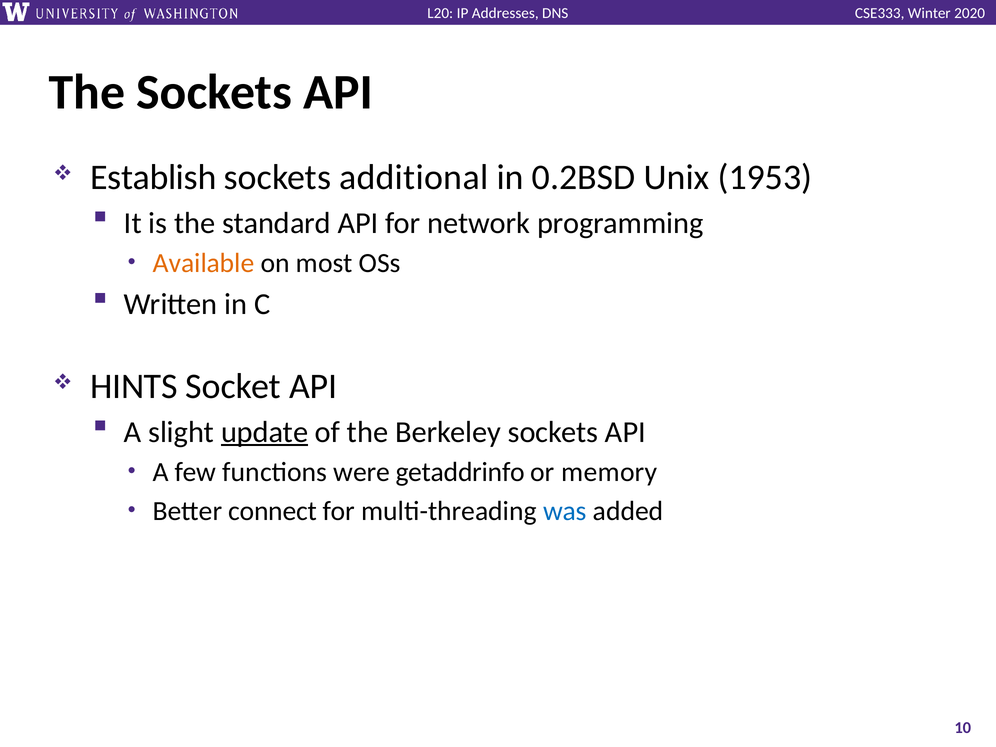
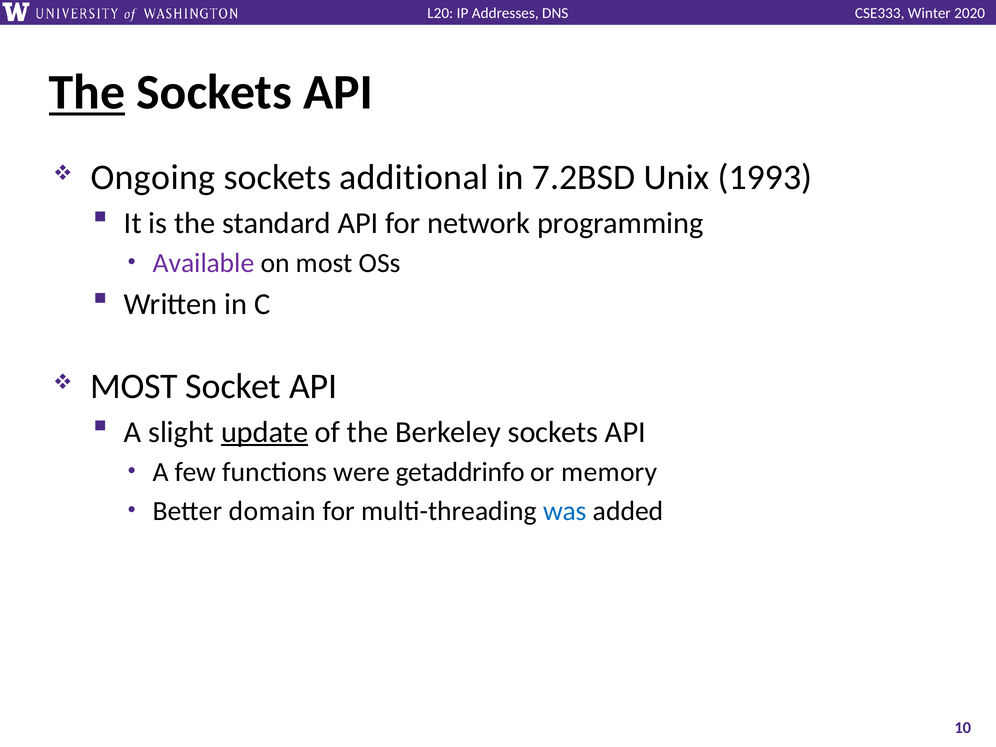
The underline: none -> present (87, 92)
Establish: Establish -> Ongoing (153, 177)
0.2BSD: 0.2BSD -> 7.2BSD (584, 177)
1953: 1953 -> 1993 (765, 177)
Available colour: orange -> purple (204, 263)
HINTS: HINTS -> MOST (134, 387)
connect: connect -> domain (272, 511)
